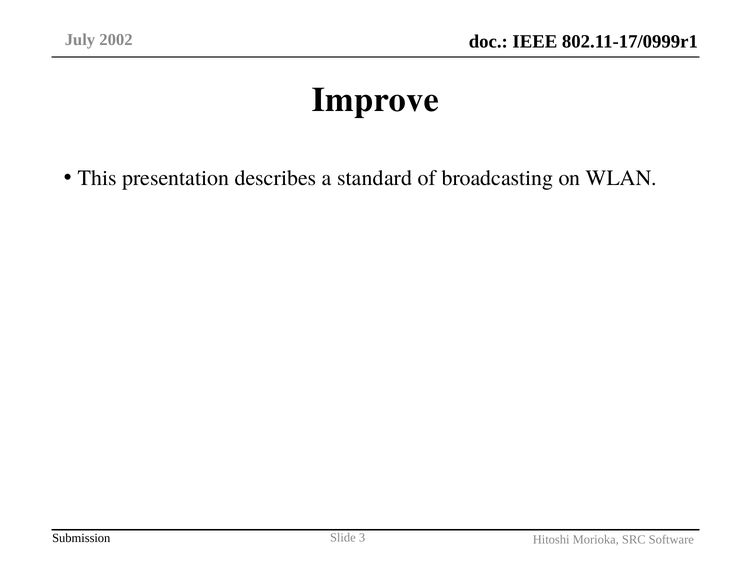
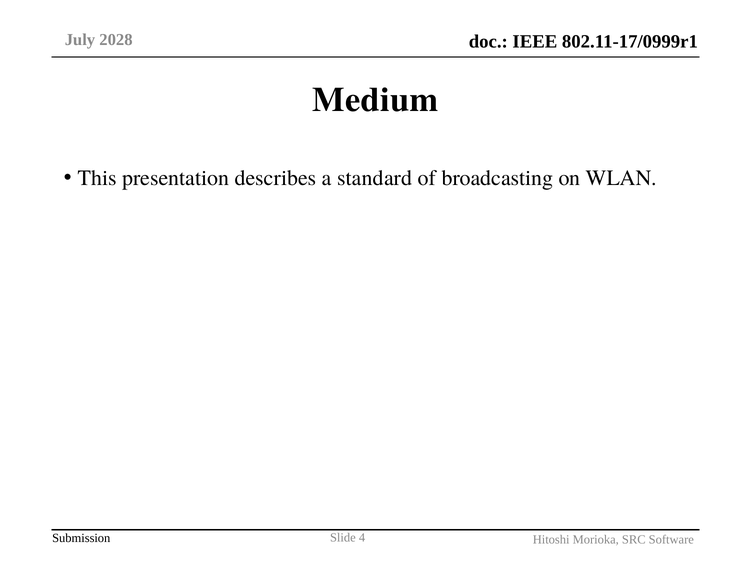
2002: 2002 -> 2028 (116, 40)
Improve: Improve -> Medium (375, 100)
3: 3 -> 4 (362, 538)
